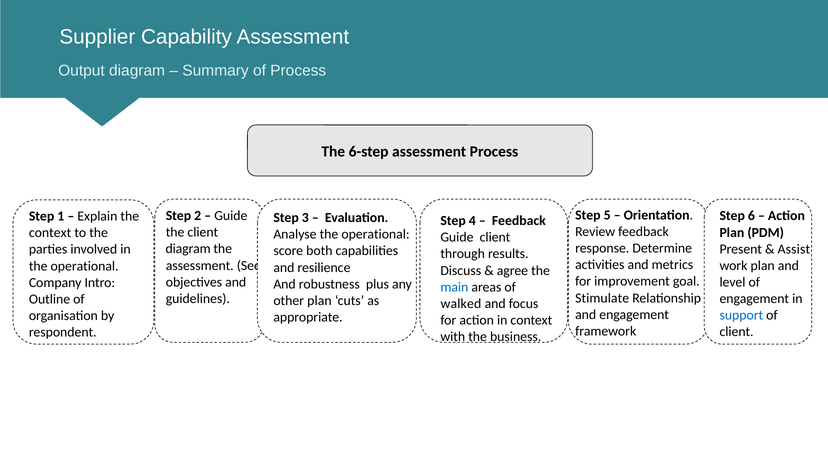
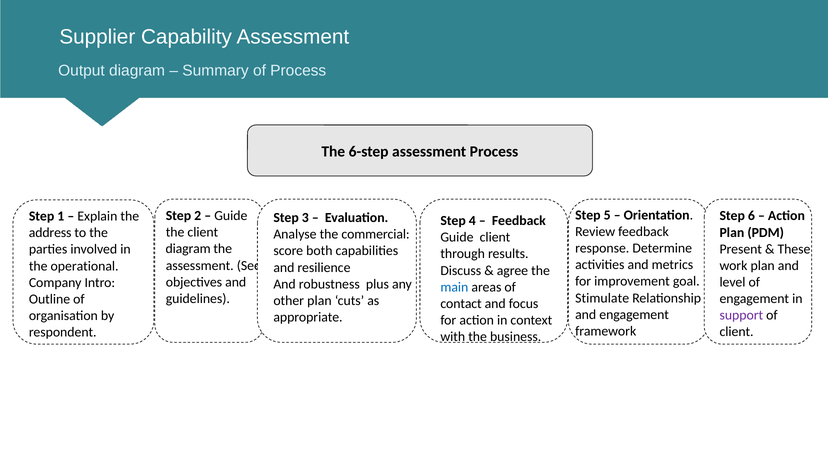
context: context -> address (50, 233)
Analyse the operational: operational -> commercial (376, 234)
Assist: Assist -> These (794, 249)
walked: walked -> contact (461, 303)
support colour: blue -> purple (741, 315)
